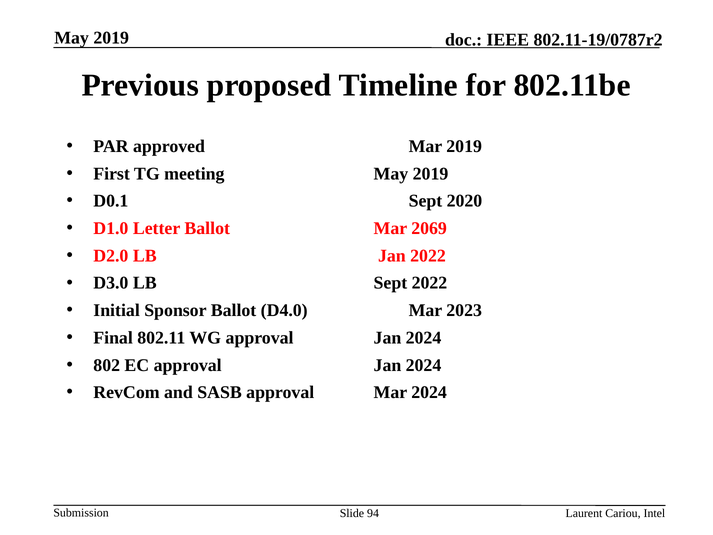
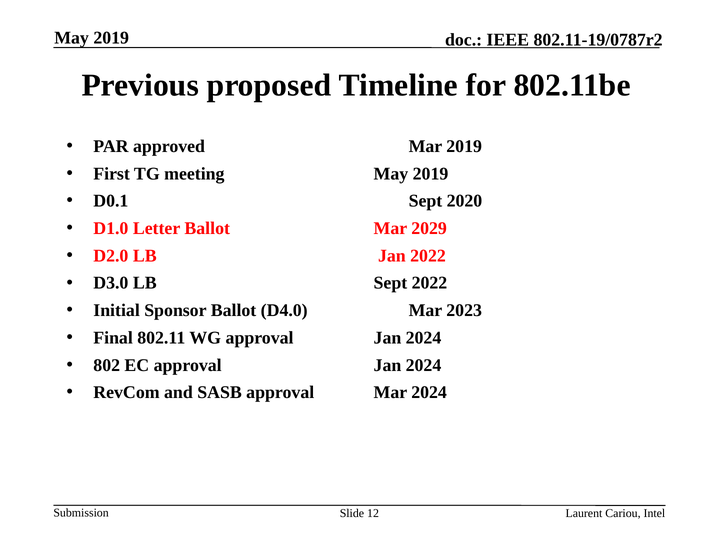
2069: 2069 -> 2029 (429, 228)
94: 94 -> 12 (373, 513)
